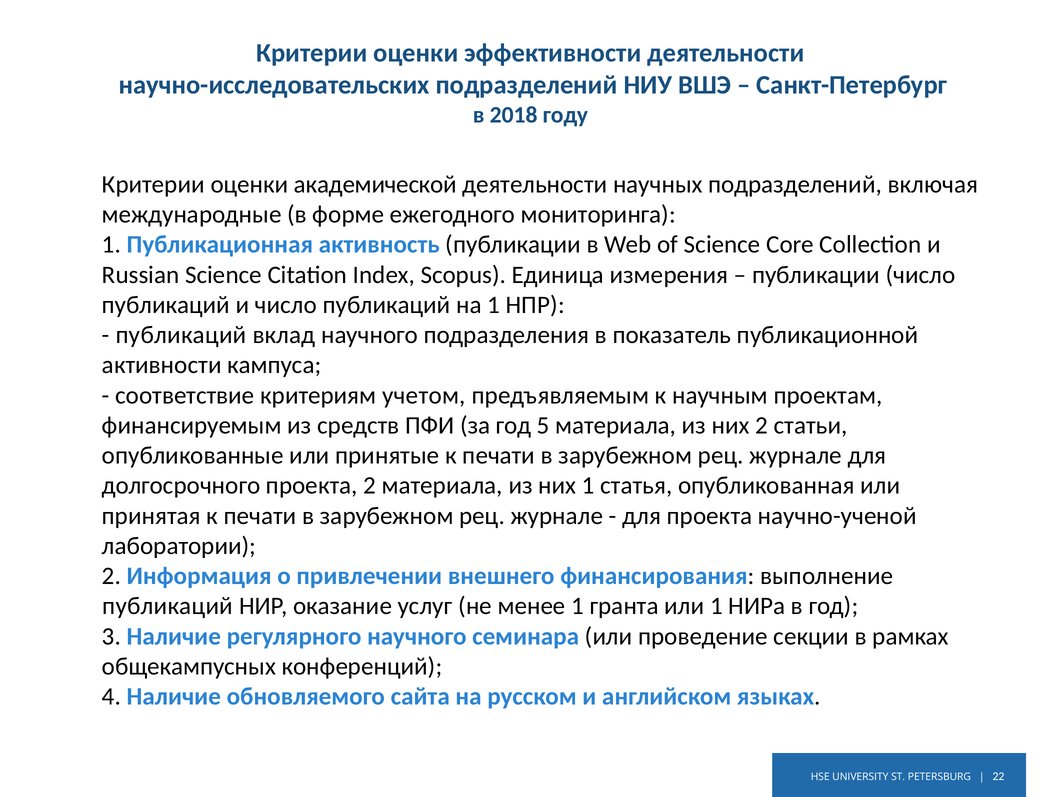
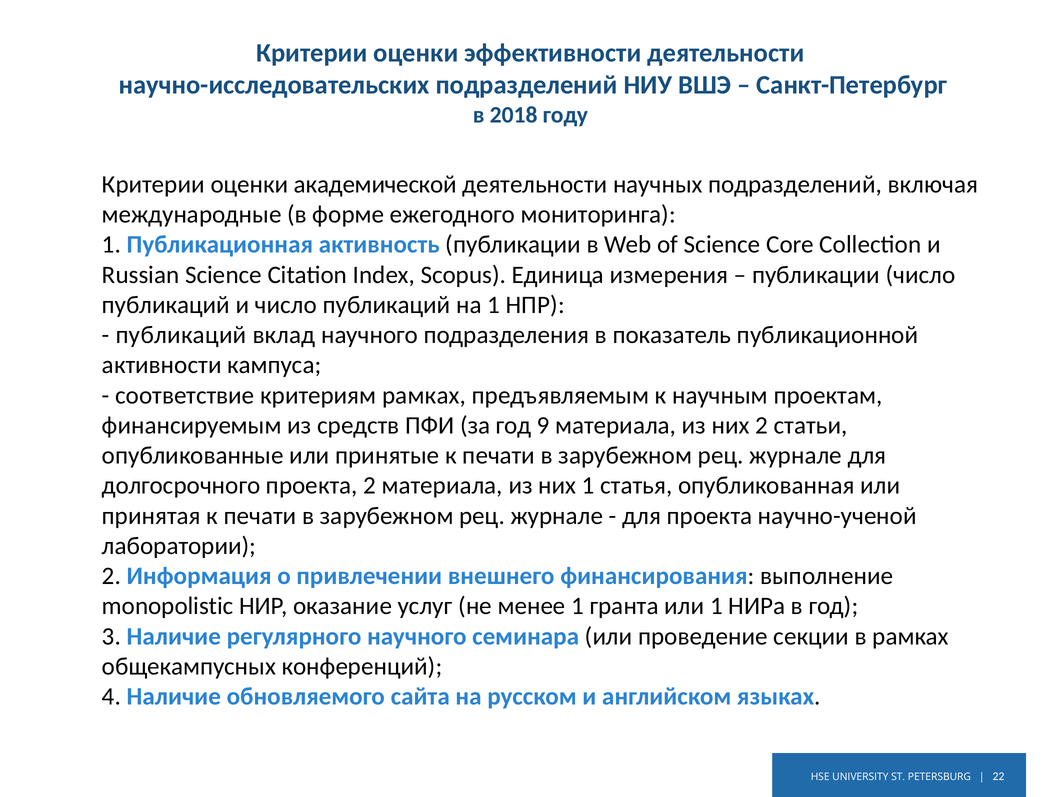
критериям учетом: учетом -> рамках (424, 395)
5: 5 -> 9 (543, 425)
публикаций: публикаций -> monopolistic (168, 606)
